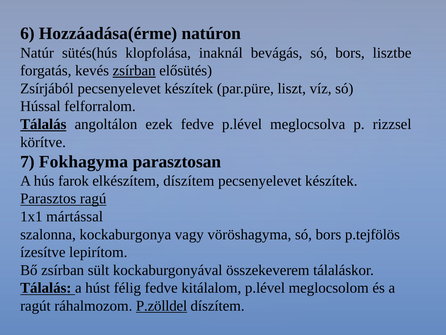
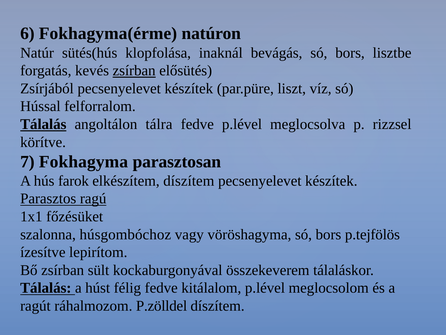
Hozzáadása(érme: Hozzáadása(érme -> Fokhagyma(érme (108, 34)
ezek: ezek -> tálra (159, 124)
mártással: mártással -> főzésüket (75, 216)
kockaburgonya: kockaburgonya -> húsgombóchoz (125, 234)
P.zölldel underline: present -> none (162, 305)
